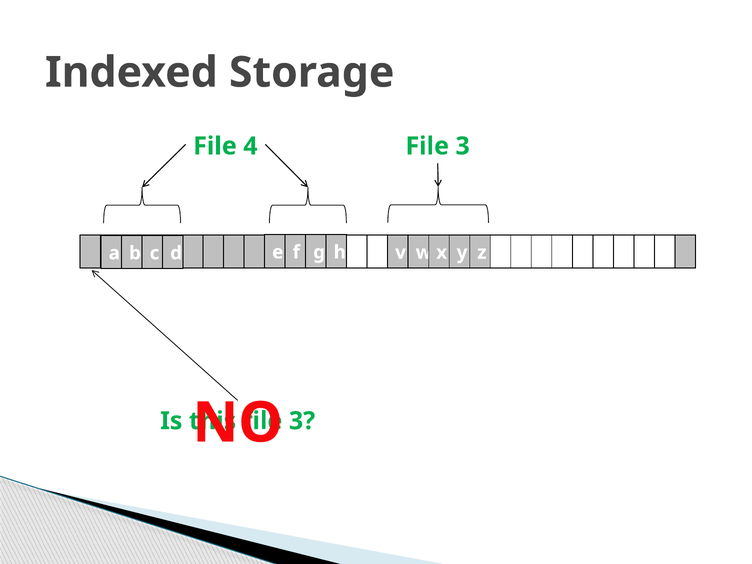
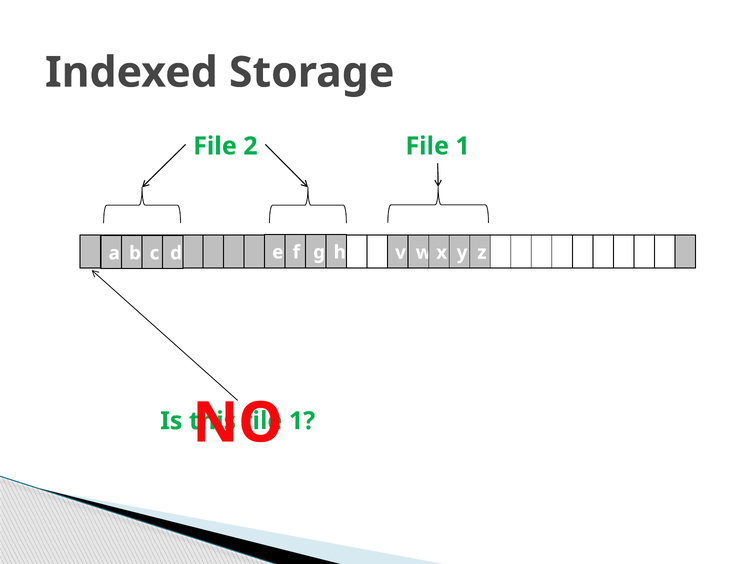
4: 4 -> 2 (250, 146)
3: 3 -> 1 (463, 146)
3: 3 -> 1 (302, 421)
